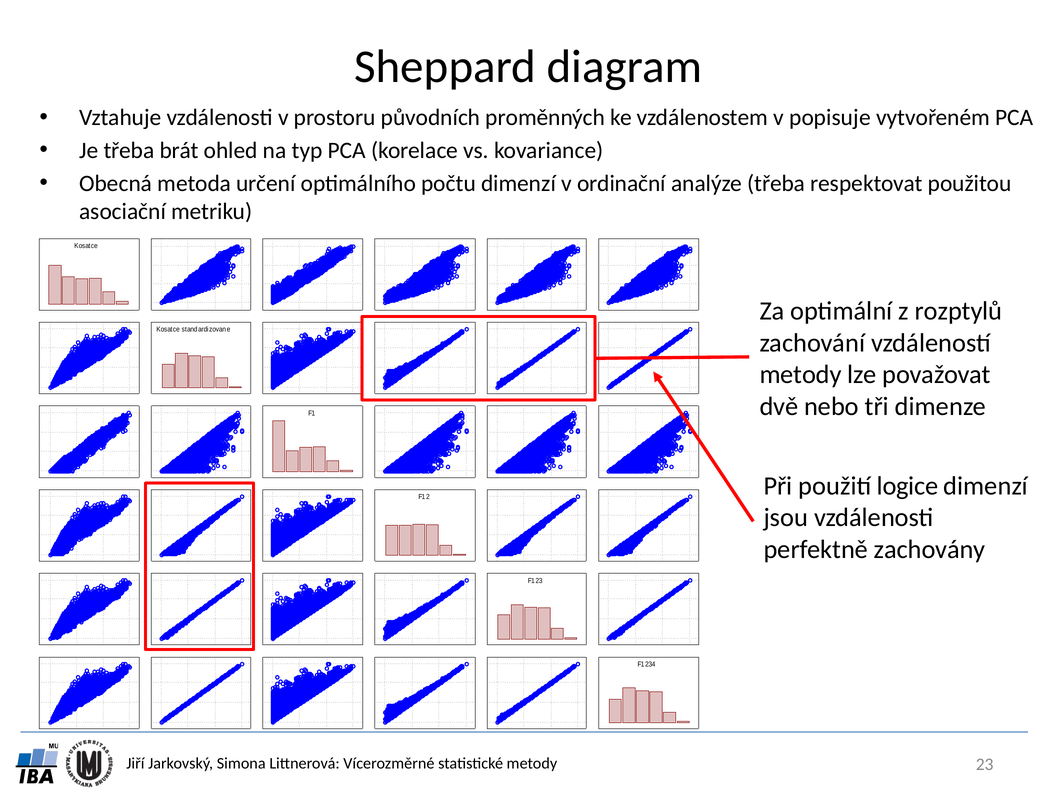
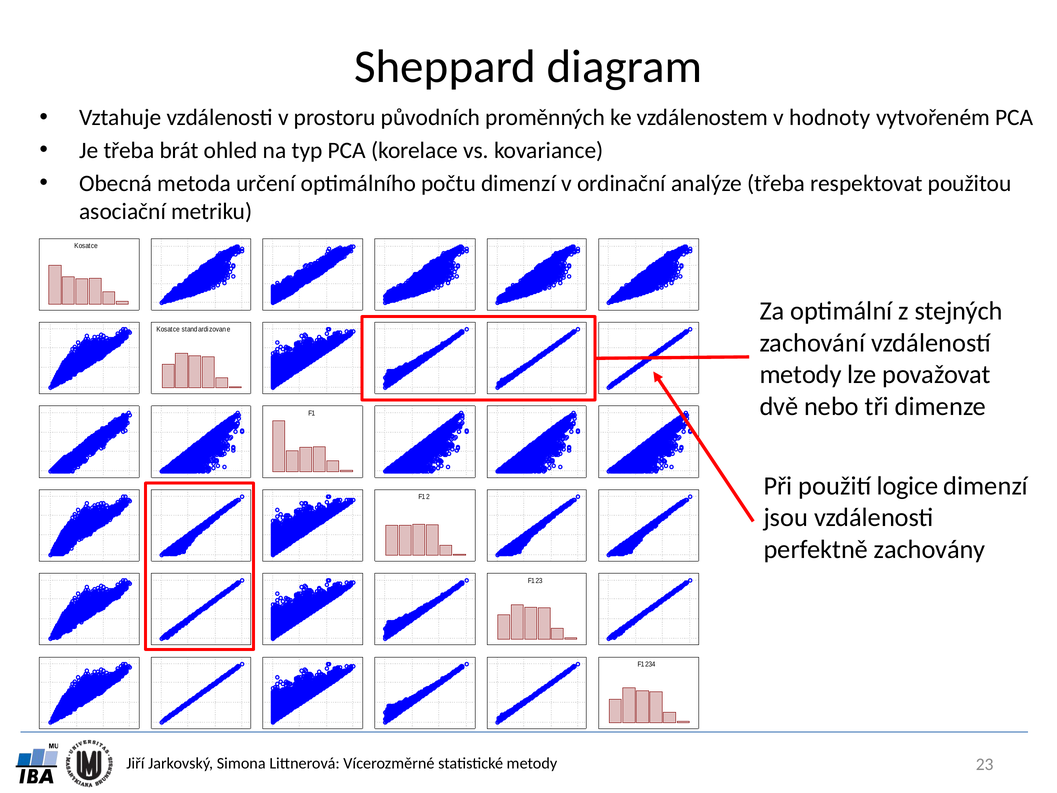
popisuje: popisuje -> hodnoty (830, 118)
rozptylů: rozptylů -> stejných (959, 311)
